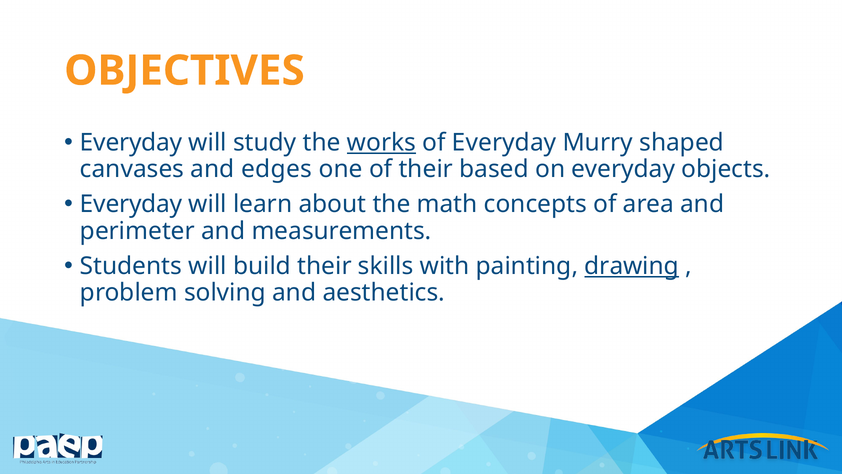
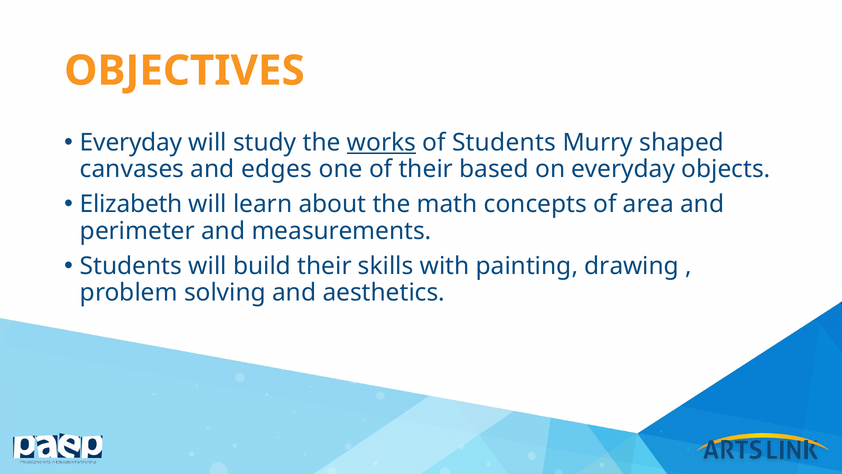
of Everyday: Everyday -> Students (504, 142)
Everyday: Everyday -> Elizabeth (131, 204)
drawing underline: present -> none (632, 266)
